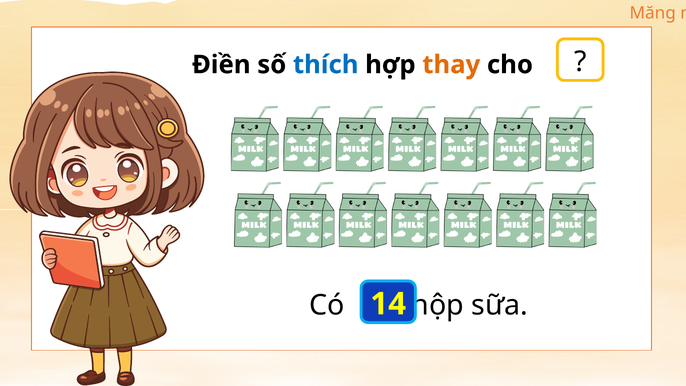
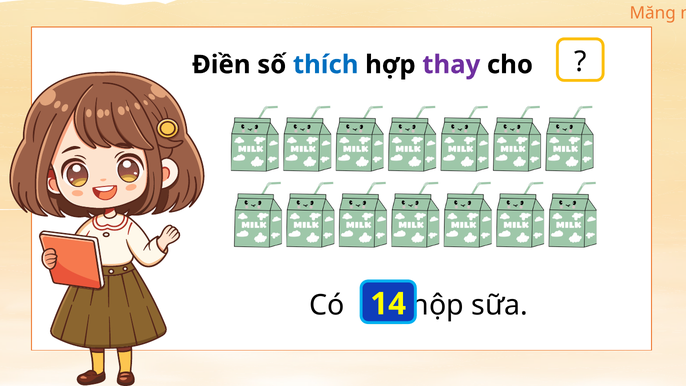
thay colour: orange -> purple (451, 65)
